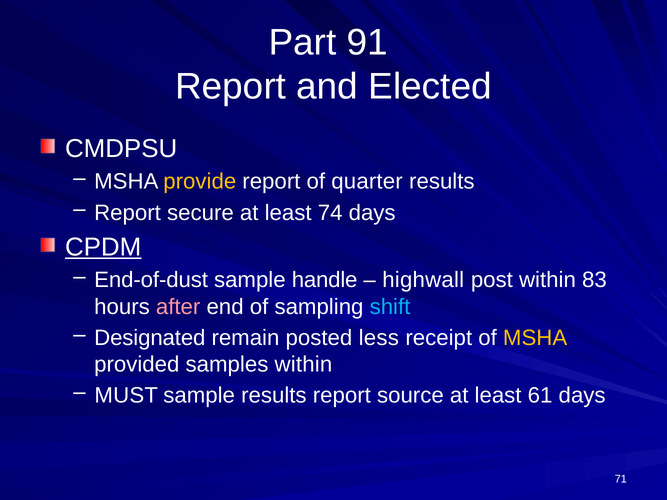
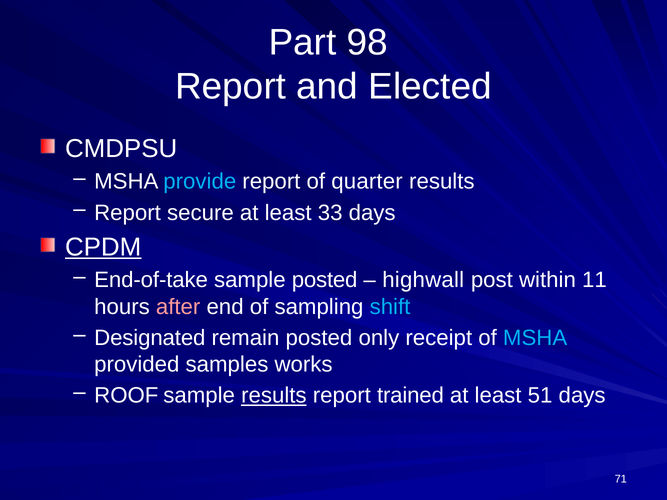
91: 91 -> 98 (367, 42)
provide colour: yellow -> light blue (200, 182)
74: 74 -> 33 (330, 213)
End-of-dust: End-of-dust -> End-of-take (151, 280)
sample handle: handle -> posted (325, 280)
83: 83 -> 11 (594, 280)
less: less -> only (379, 338)
MSHA colour: yellow -> light blue (535, 338)
samples within: within -> works (304, 365)
MUST: MUST -> ROOF (126, 396)
results underline: none -> present (274, 396)
source: source -> trained (410, 396)
61: 61 -> 51 (540, 396)
